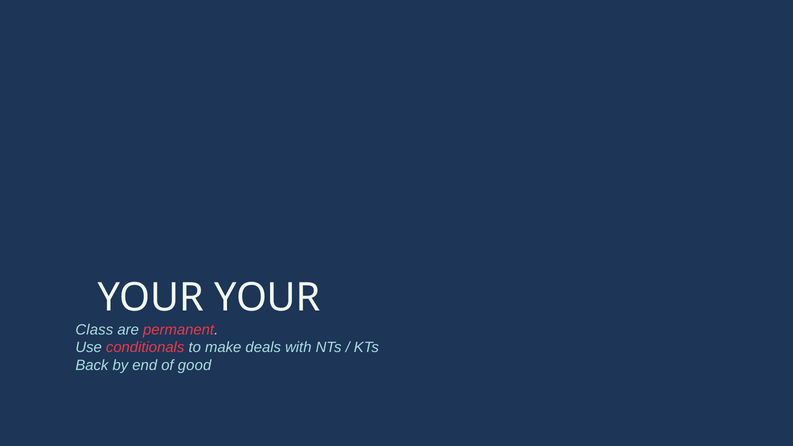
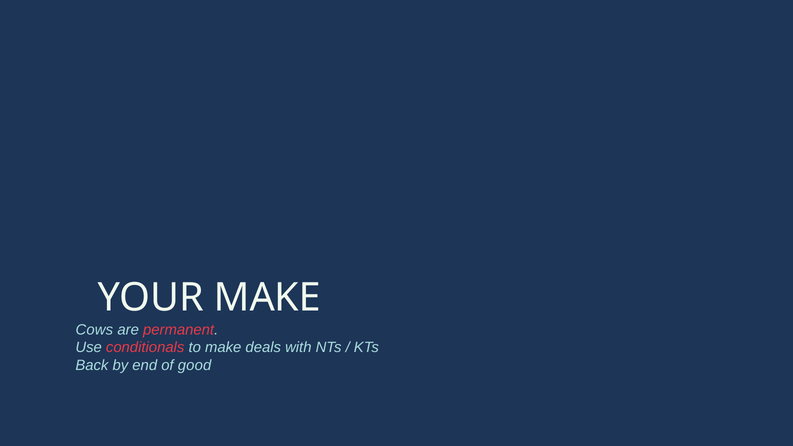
YOUR YOUR: YOUR -> MAKE (267, 298)
Class: Class -> Cows (94, 330)
